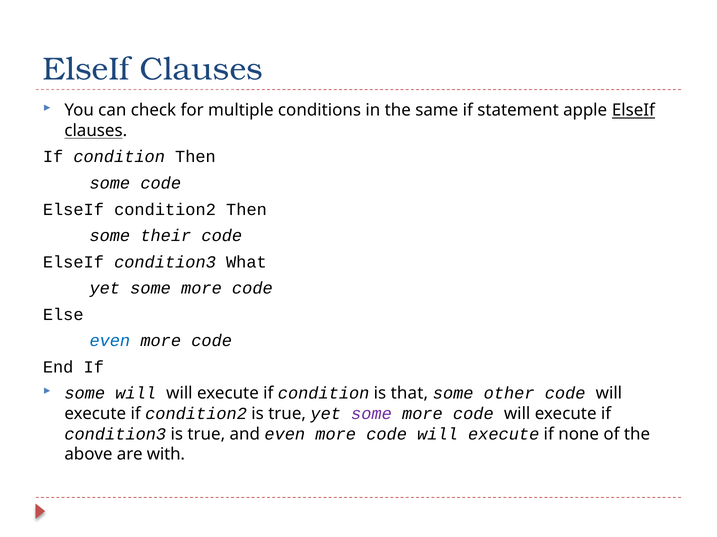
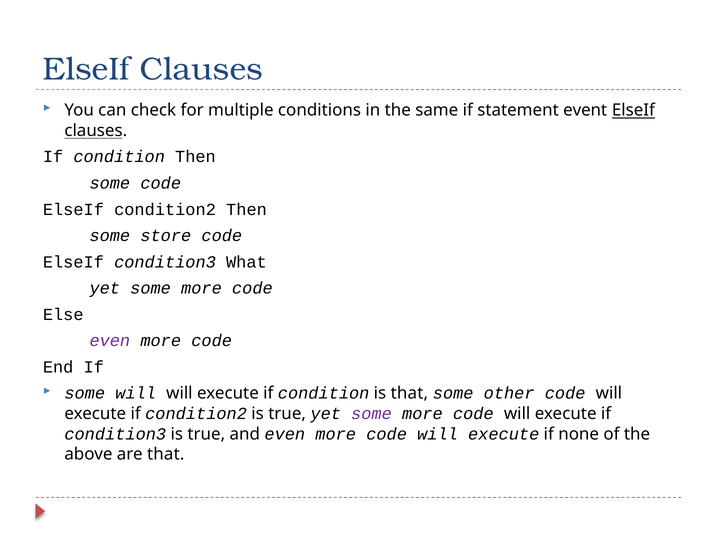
apple: apple -> event (585, 110)
their: their -> store (166, 236)
even colour: blue -> purple (110, 341)
are with: with -> that (166, 455)
